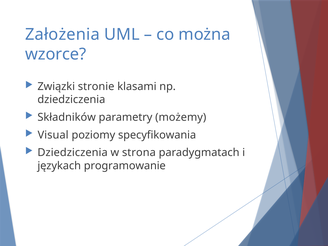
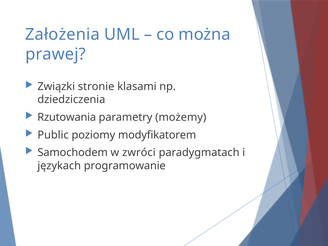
wzorce: wzorce -> prawej (56, 54)
Składników: Składników -> Rzutowania (67, 117)
Visual: Visual -> Public (53, 135)
specyfikowania: specyfikowania -> modyfikatorem (157, 135)
Dziedziczenia: Dziedziczenia -> Samochodem (73, 153)
strona: strona -> zwróci (139, 153)
